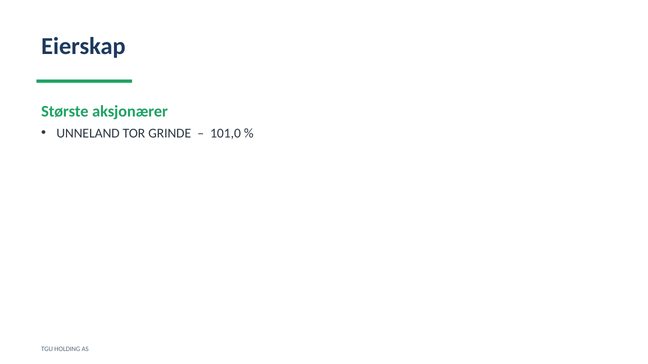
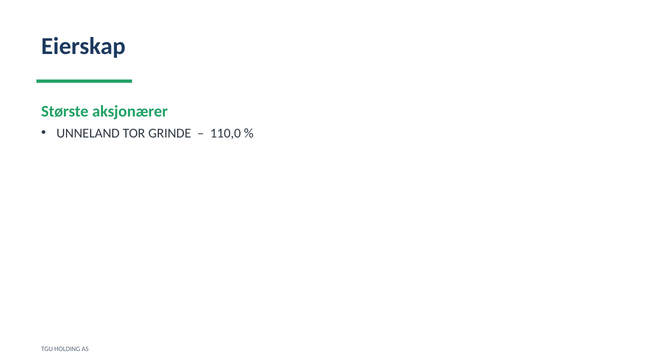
101,0: 101,0 -> 110,0 (226, 133)
